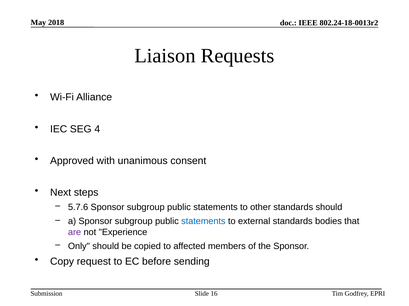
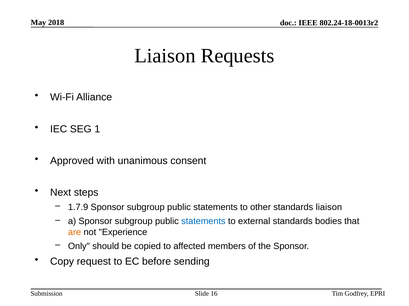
4: 4 -> 1 (97, 129)
5.7.6: 5.7.6 -> 1.7.9 (78, 208)
standards should: should -> liaison (329, 208)
are colour: purple -> orange (75, 233)
